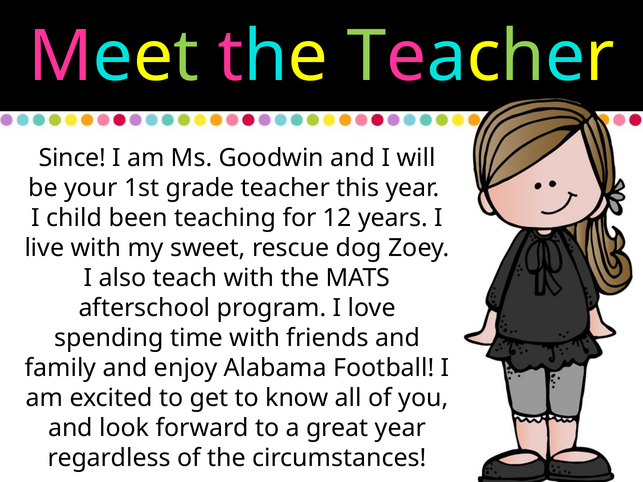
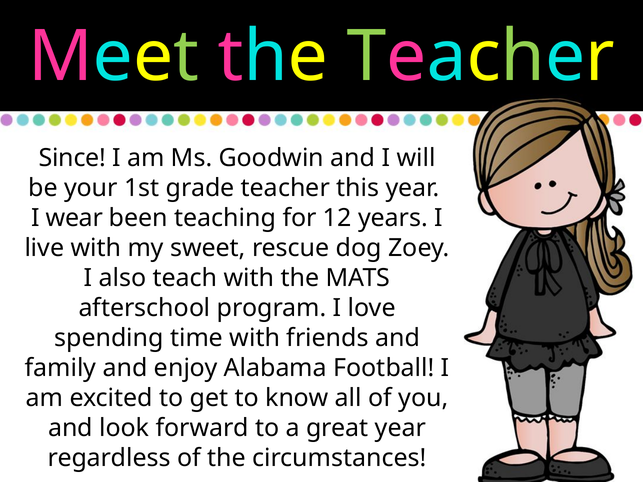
child: child -> wear (74, 218)
